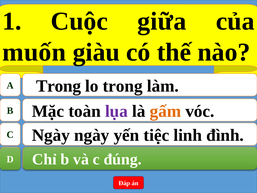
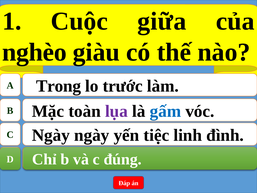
muốn: muốn -> nghèo (34, 52)
lo trong: trong -> trước (123, 86)
gấm colour: orange -> blue (165, 111)
